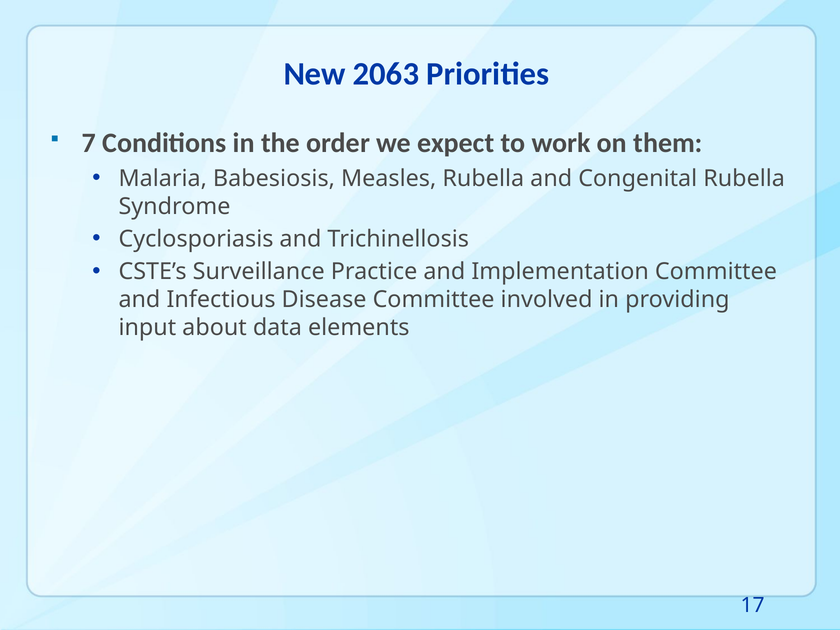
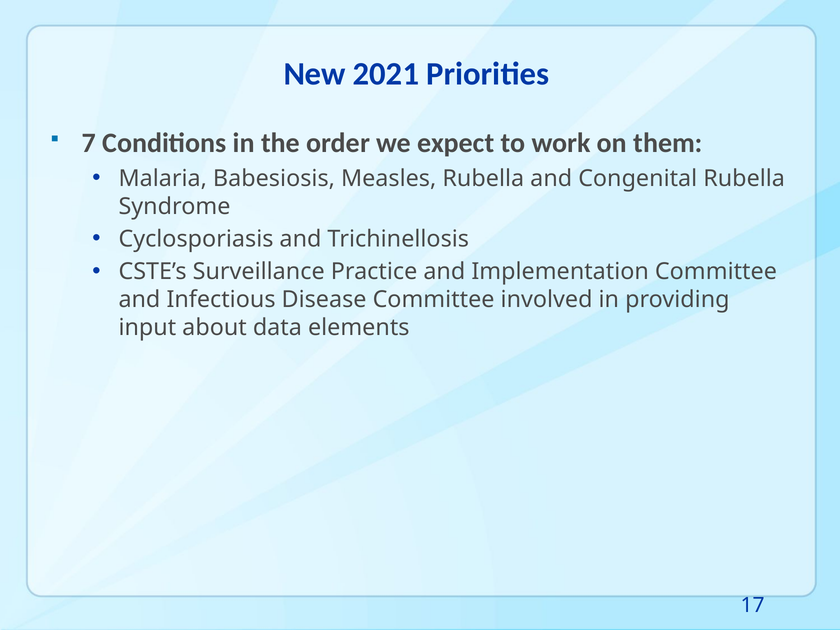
2063: 2063 -> 2021 (386, 74)
